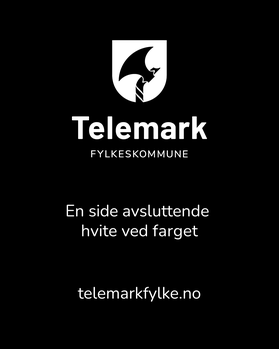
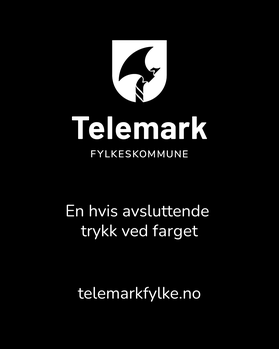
side: side -> hvis (103, 211)
hvite: hvite -> trykk (99, 231)
